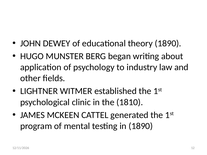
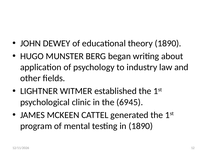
1810: 1810 -> 6945 (130, 102)
